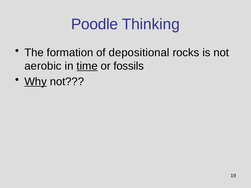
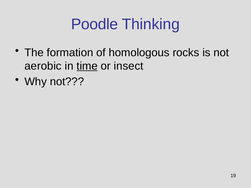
depositional: depositional -> homologous (139, 53)
fossils: fossils -> insect (129, 66)
Why underline: present -> none (36, 82)
